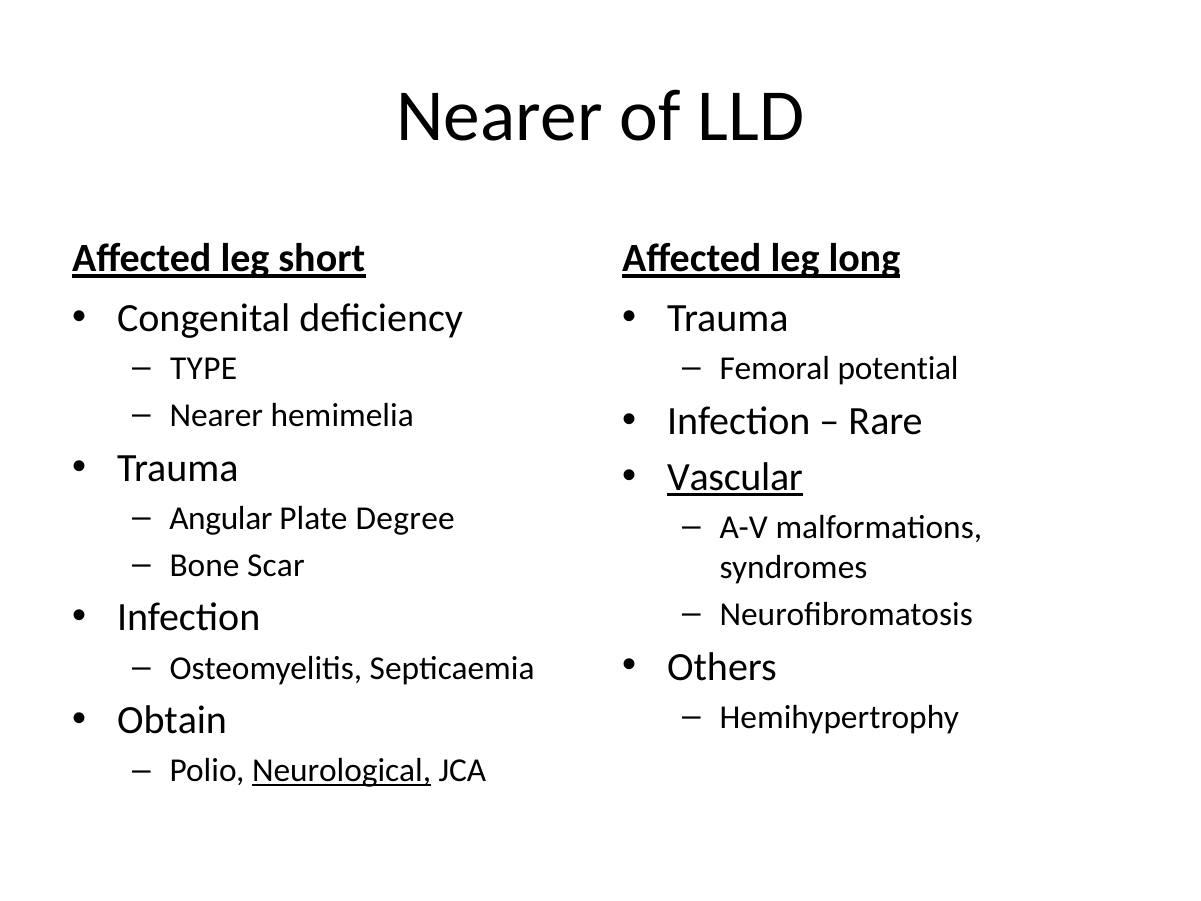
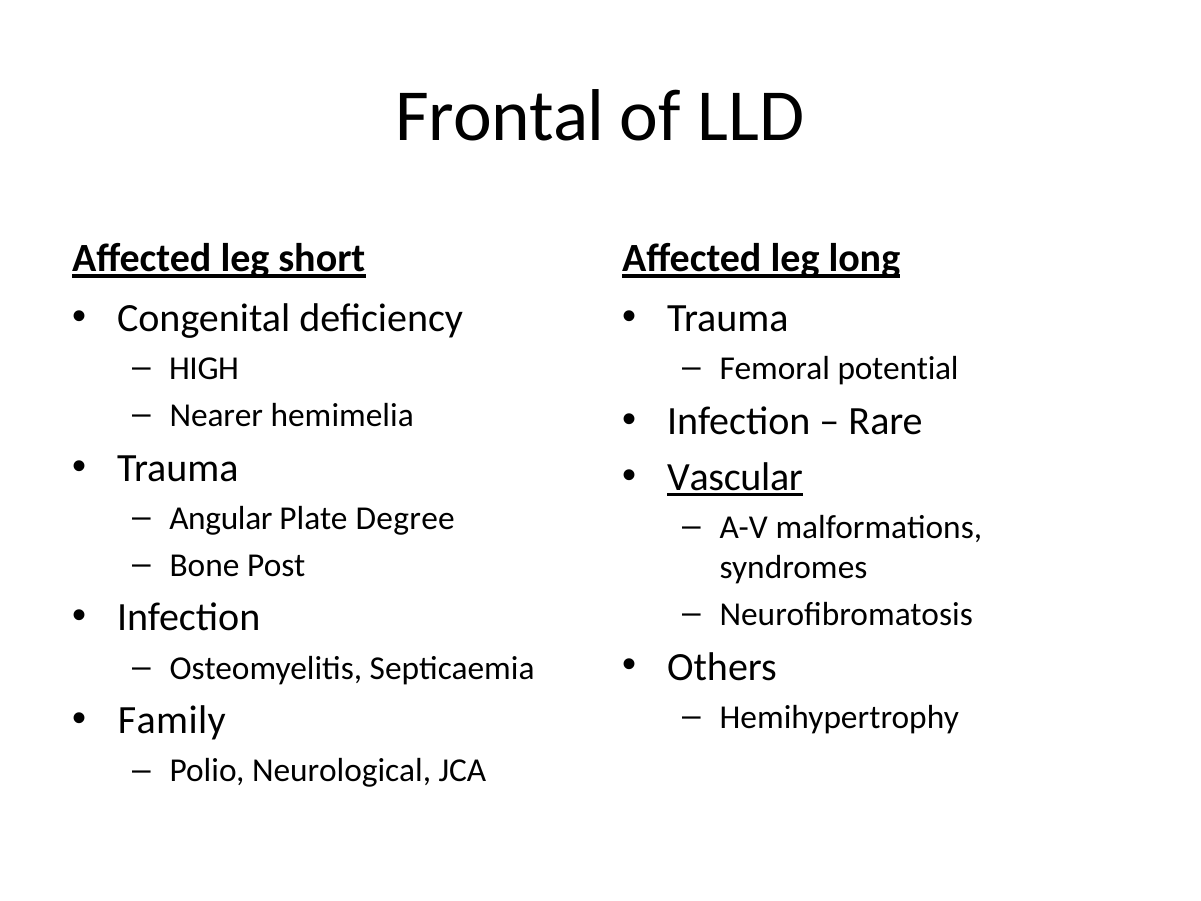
Nearer: Nearer -> Frontal (500, 116)
TYPE: TYPE -> HIGH (204, 369)
Scar: Scar -> Post (276, 565)
Obtain: Obtain -> Family (172, 720)
Neurological underline: present -> none (342, 771)
